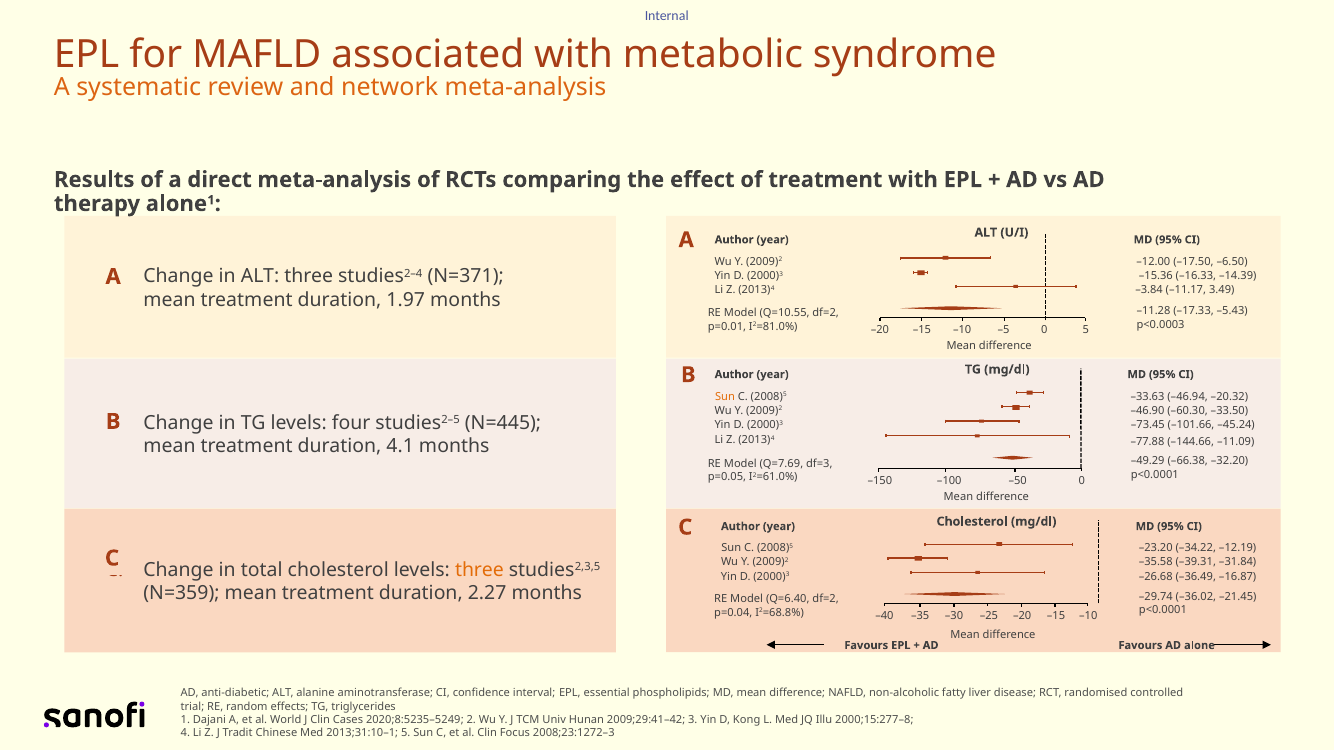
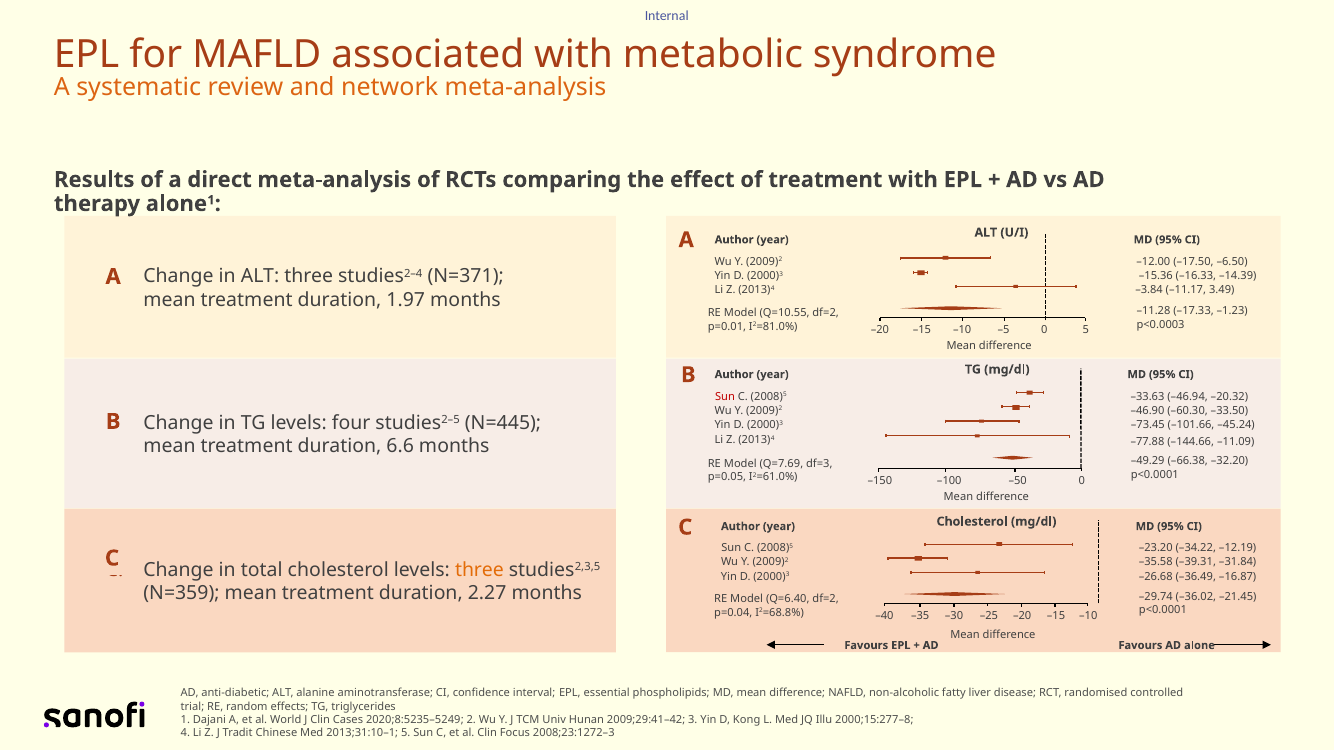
–5.43: –5.43 -> –1.23 (1232, 311)
Sun colour: orange -> red (725, 397)
4.1: 4.1 -> 6.6 (400, 447)
